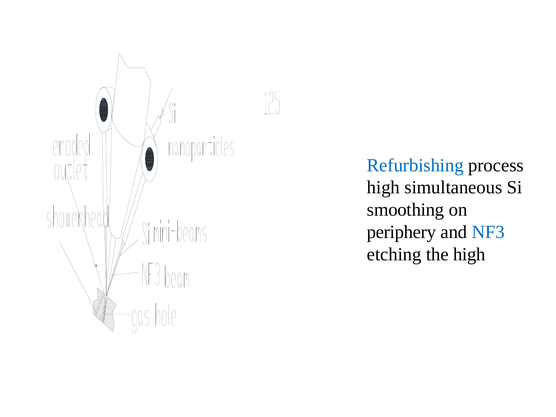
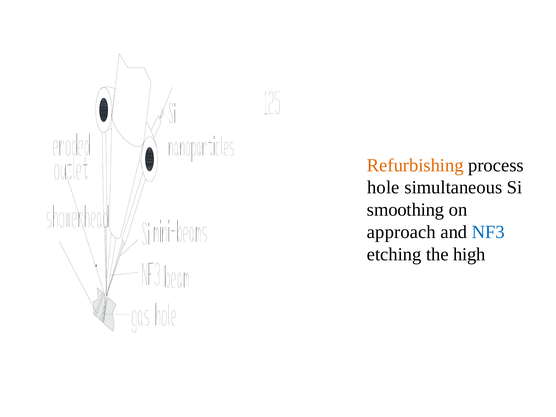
Refurbishing colour: blue -> orange (415, 165)
high: high -> hole (383, 188)
periphery: periphery -> approach (401, 232)
